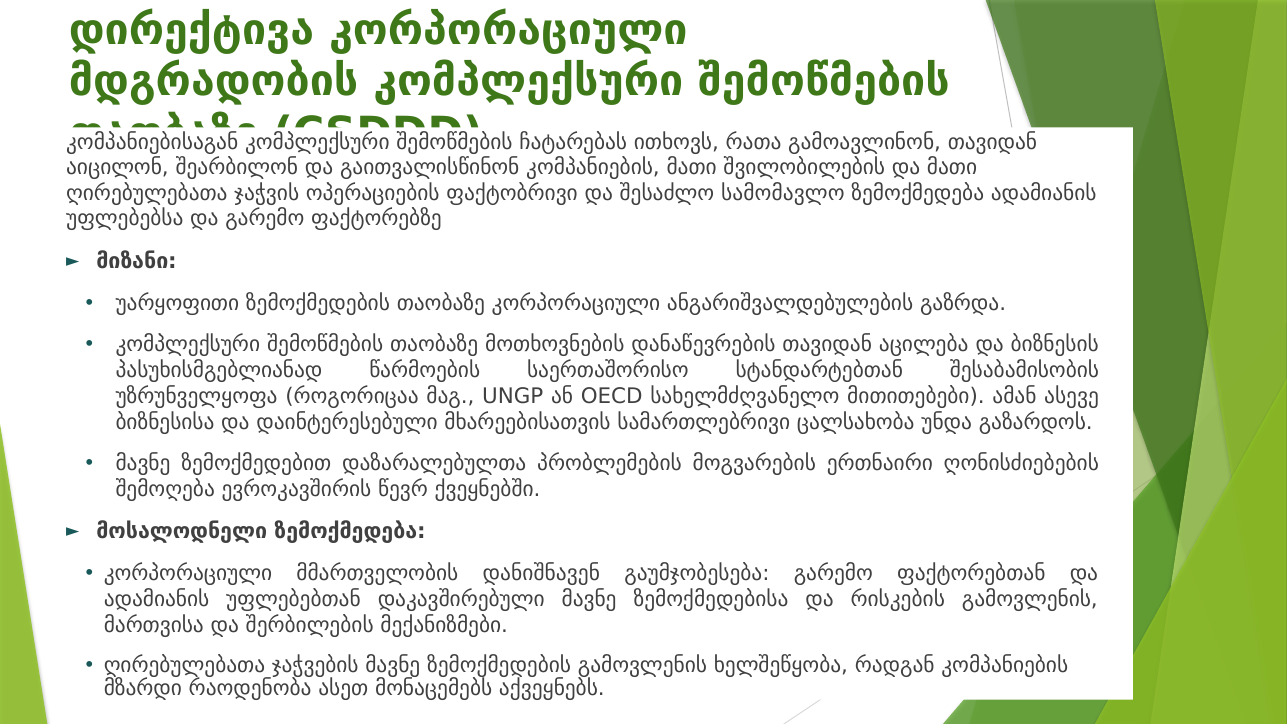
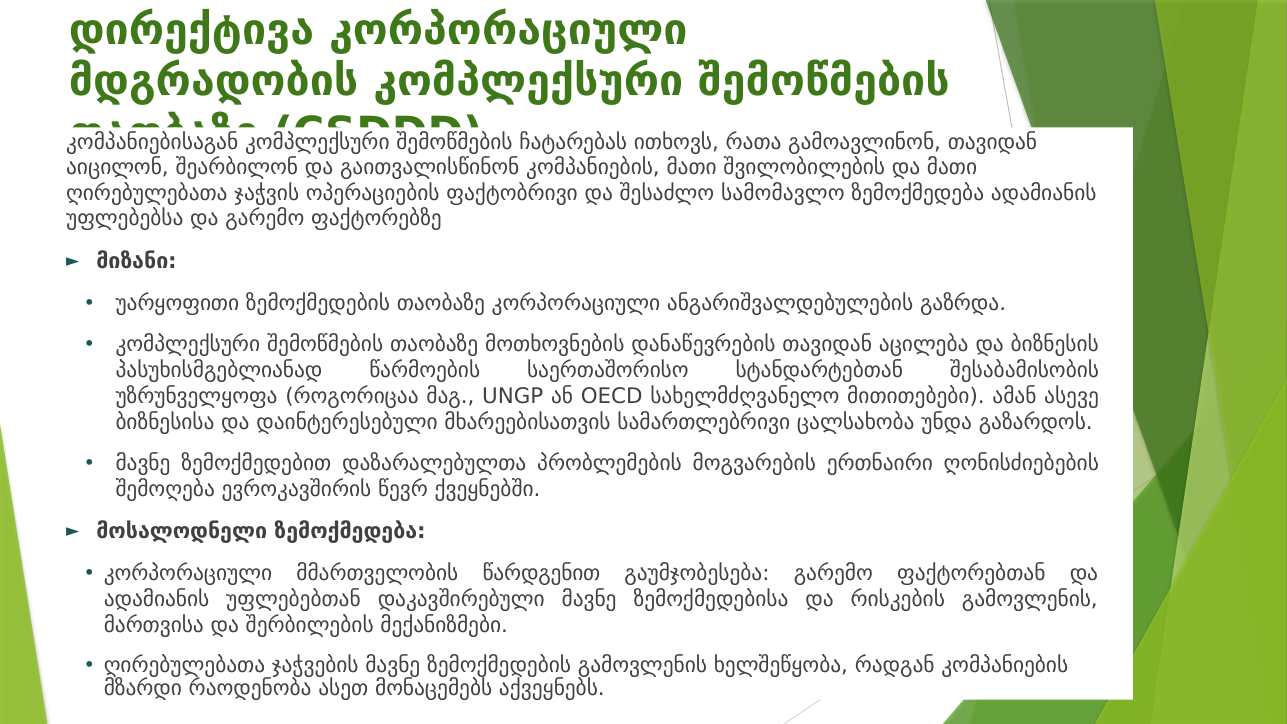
დანიშნავენ: დანიშნავენ -> წარდგენით (541, 574)
